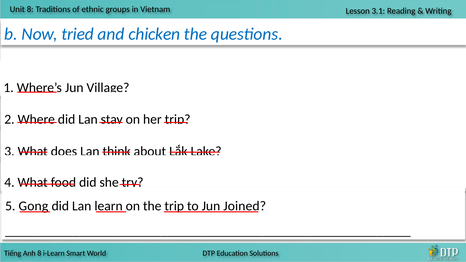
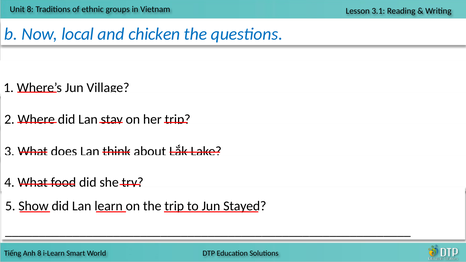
tried: tried -> local (78, 34)
Gong: Gong -> Show (33, 206)
Joined: Joined -> Stayed (245, 206)
